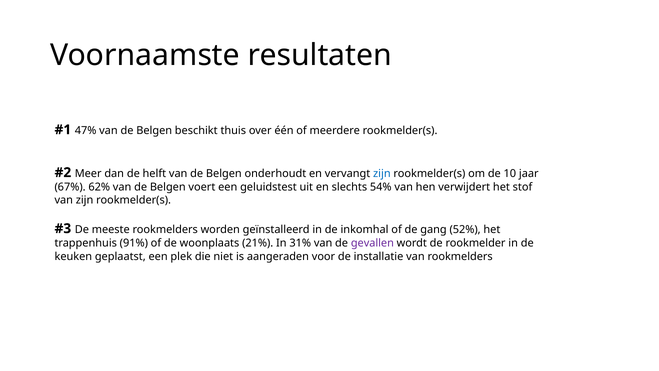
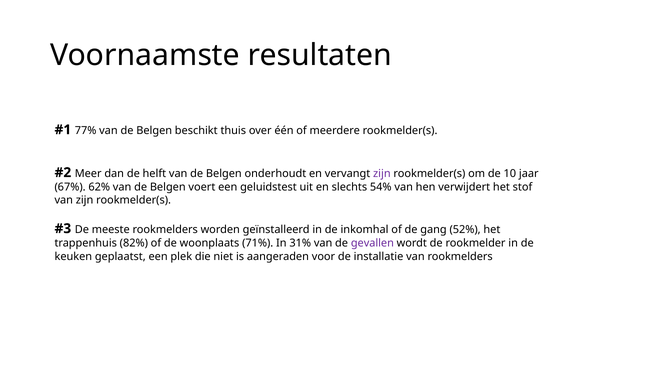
47%: 47% -> 77% (86, 130)
zijn colour: blue -> purple (382, 173)
91%: 91% -> 82% (134, 243)
21%: 21% -> 71% (258, 243)
